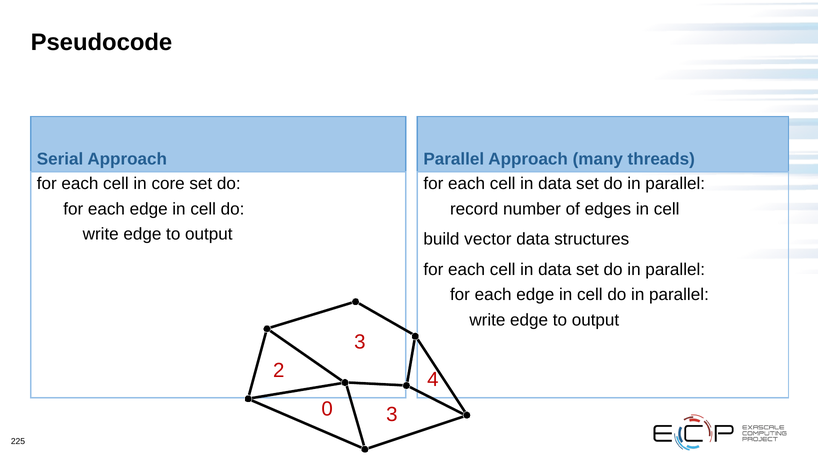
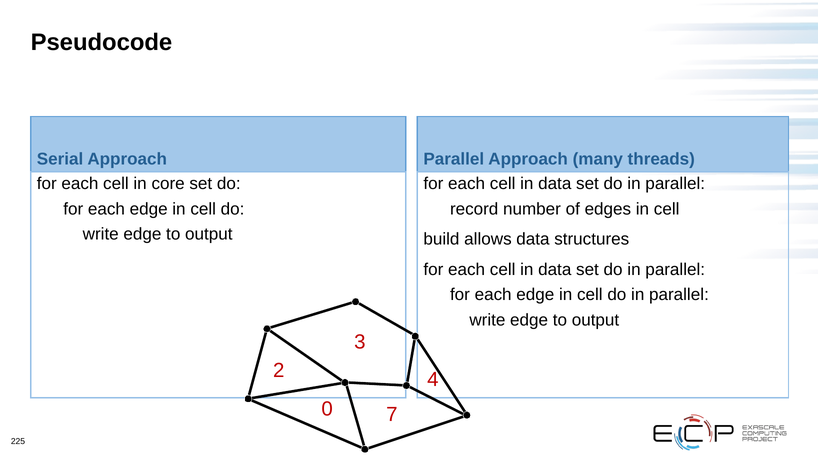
vector: vector -> allows (488, 239)
0 3: 3 -> 7 (392, 414)
